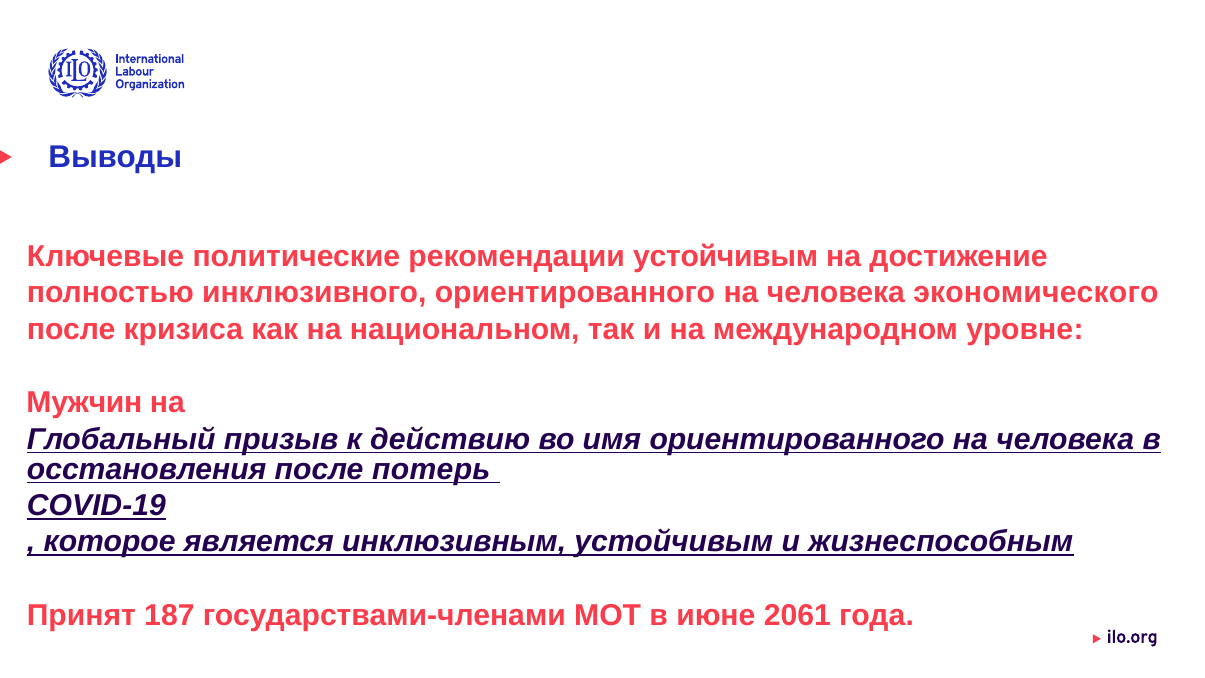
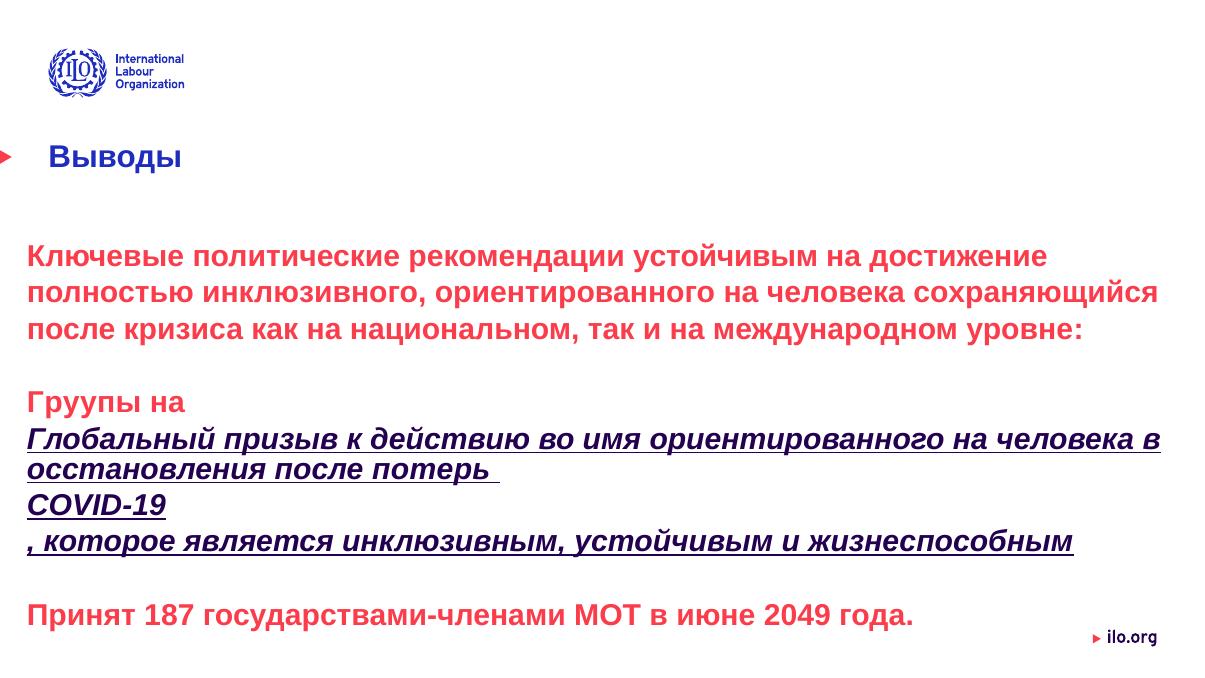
экономического: экономического -> сохраняющийся (1036, 293)
Мужчин: Мужчин -> Груупы (84, 403)
2061: 2061 -> 2049 (797, 615)
